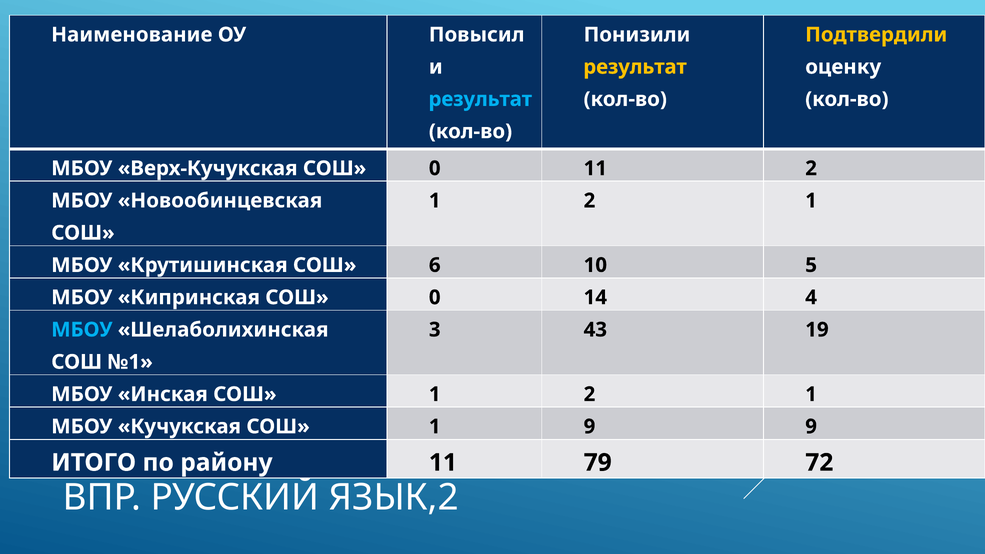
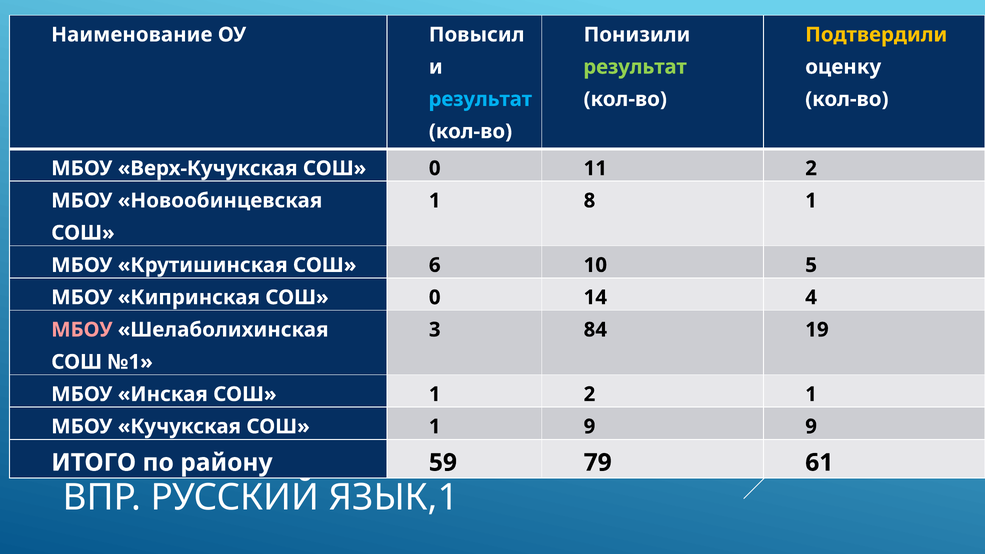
результат colour: yellow -> light green (635, 67)
2: 2 -> 8 (589, 201)
МБОУ colour: light blue -> pink (82, 330)
43: 43 -> 84 (595, 330)
району 11: 11 -> 59 (443, 463)
72: 72 -> 61 (819, 463)
ЯЗЫК,2: ЯЗЫК,2 -> ЯЗЫК,1 (394, 497)
